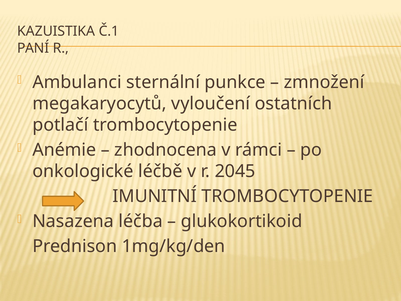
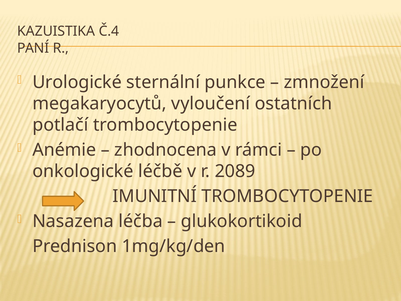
Č.1: Č.1 -> Č.4 (109, 31)
Ambulanci: Ambulanci -> Urologické (77, 82)
2045: 2045 -> 2089 (235, 171)
